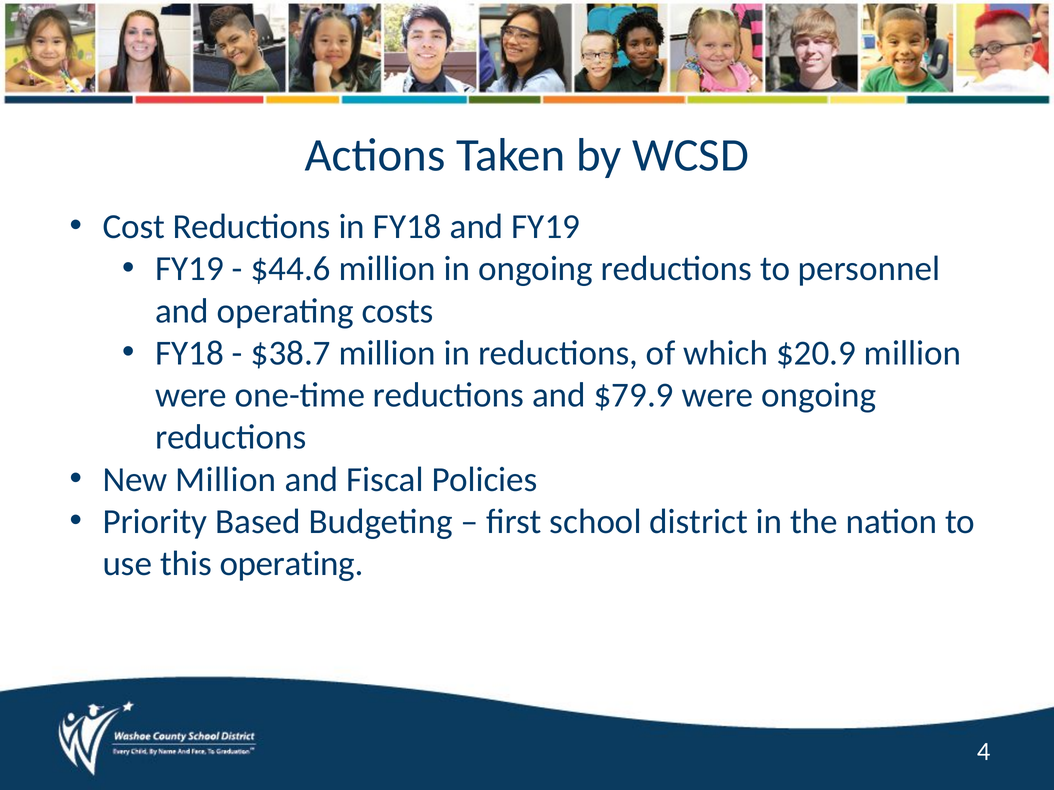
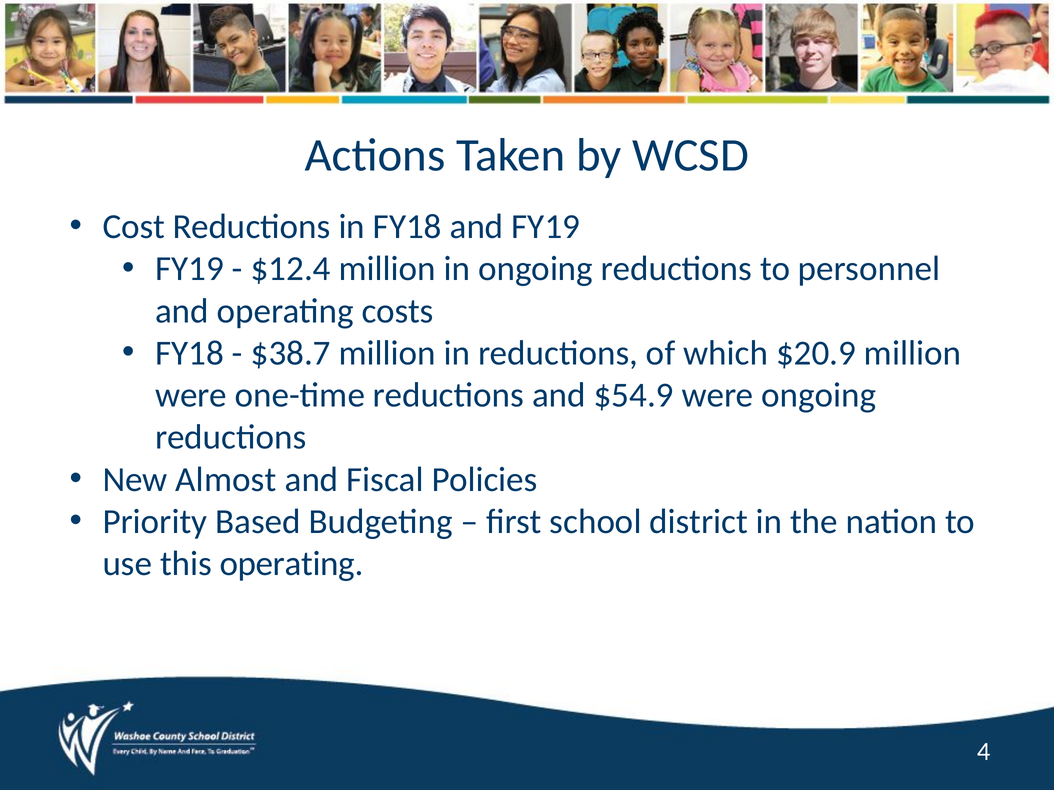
$44.6: $44.6 -> $12.4 (291, 269)
$79.9: $79.9 -> $54.9 (634, 396)
New Million: Million -> Almost (226, 480)
